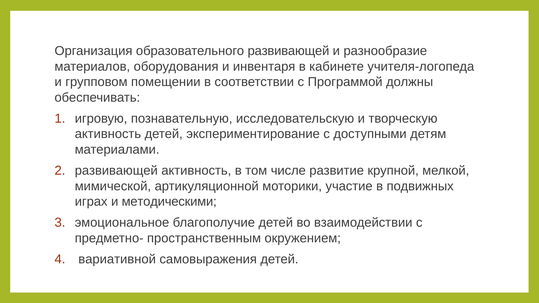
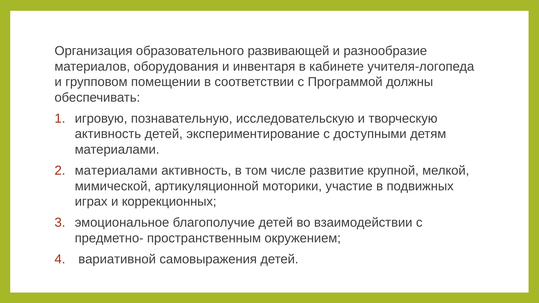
развивающей: развивающей -> материалами (116, 171)
методическими: методическими -> коррекционных (169, 202)
